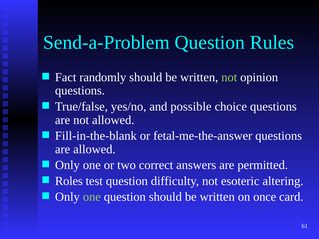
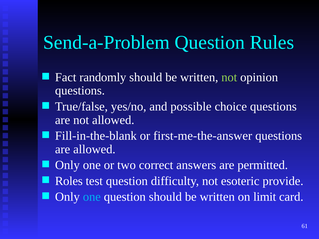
fetal-me-the-answer: fetal-me-the-answer -> first-me-the-answer (203, 136)
altering: altering -> provide (283, 181)
one colour: light green -> light blue (92, 197)
once: once -> limit (265, 197)
